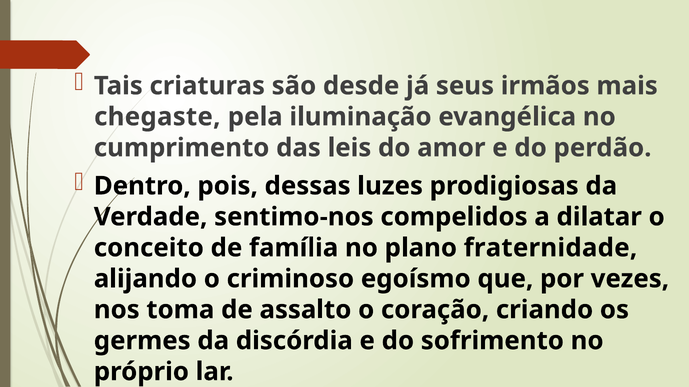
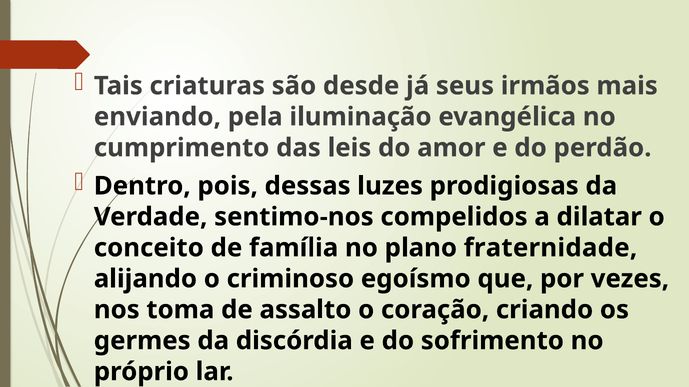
chegaste: chegaste -> enviando (157, 117)
